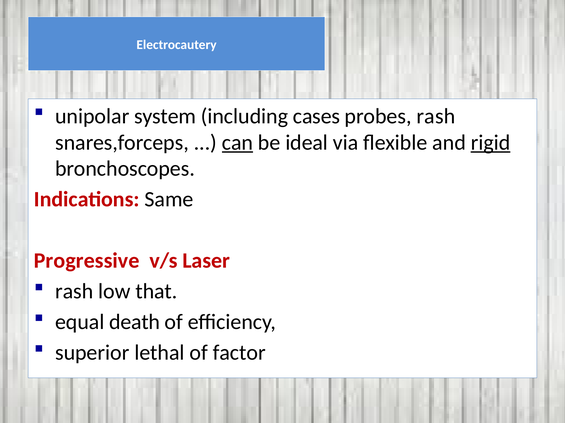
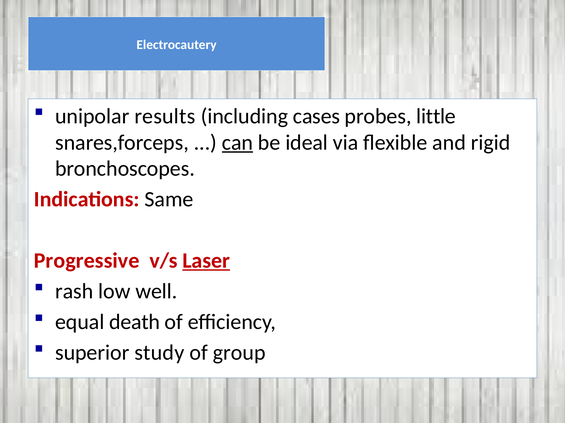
system: system -> results (165, 116)
probes rash: rash -> little (436, 116)
rigid underline: present -> none (491, 143)
Laser underline: none -> present (206, 261)
that: that -> well (156, 292)
lethal: lethal -> study (159, 353)
factor: factor -> group (239, 353)
